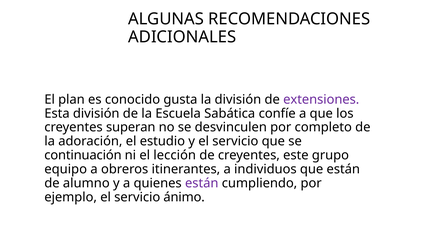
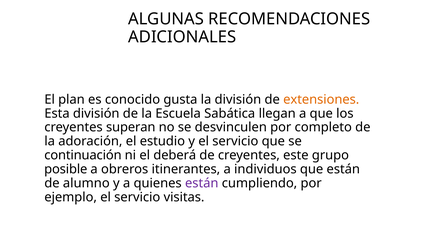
extensiones colour: purple -> orange (321, 99)
confíe: confíe -> llegan (277, 113)
lección: lección -> deberá (175, 155)
equipo: equipo -> posible (66, 169)
ánimo: ánimo -> visitas (184, 197)
